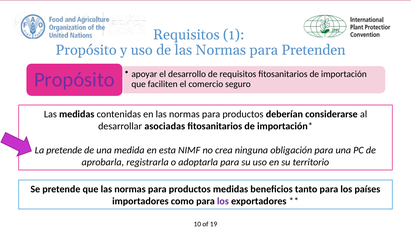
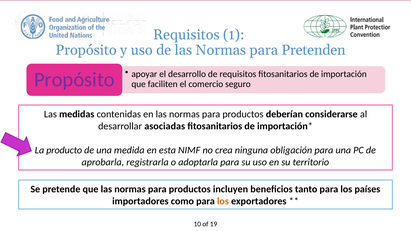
La pretende: pretende -> producto (64, 150)
productos medidas: medidas -> incluyen (231, 189)
los colour: purple -> orange (223, 201)
